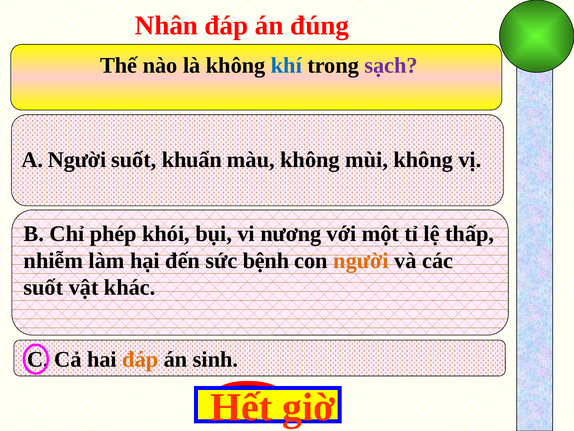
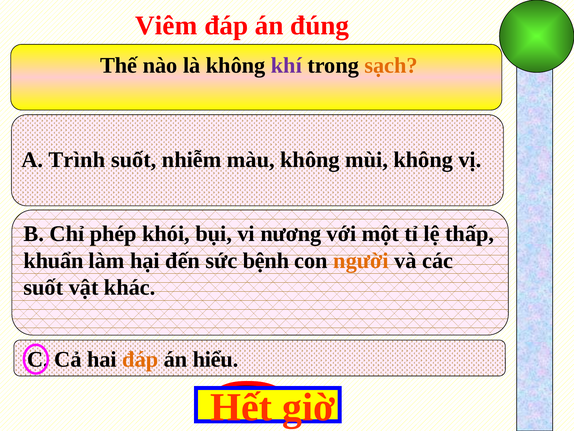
Nhân: Nhân -> Viêm (166, 25)
khí colour: blue -> purple (286, 65)
sạch colour: purple -> orange (391, 65)
A Người: Người -> Trình (77, 160)
khuẩn: khuẩn -> nhiễm (192, 160)
nhiễm: nhiễm -> khuẩn (53, 260)
sinh: sinh -> hiểu (216, 359)
